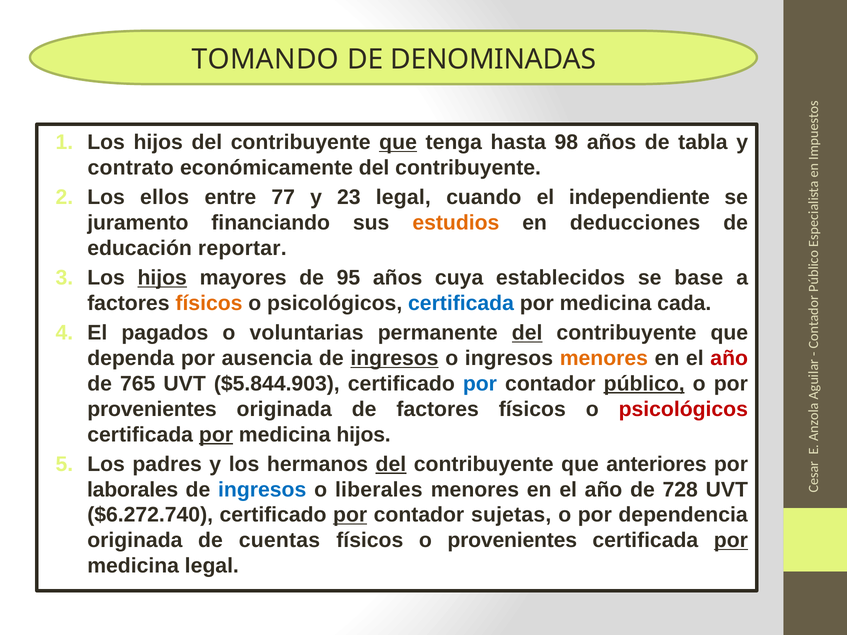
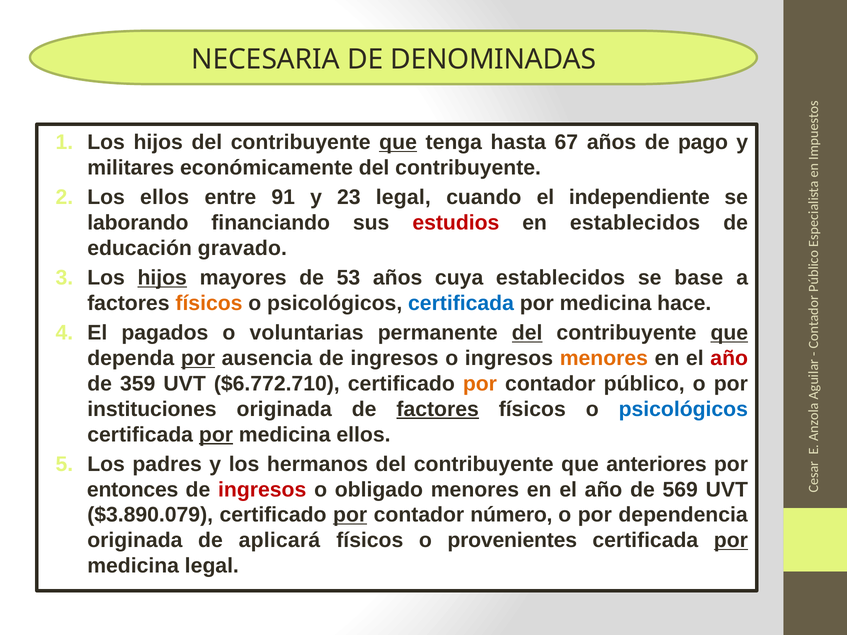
TOMANDO: TOMANDO -> NECESARIA (266, 59)
98: 98 -> 67 (566, 143)
tabla: tabla -> pago (703, 143)
contrato: contrato -> militares (131, 168)
77: 77 -> 91 (283, 198)
juramento: juramento -> laborando (138, 223)
estudios colour: orange -> red (456, 223)
en deducciones: deducciones -> establecidos (635, 223)
reportar: reportar -> gravado (242, 248)
95: 95 -> 53 (348, 278)
cada: cada -> hace (684, 303)
que underline: none -> present (729, 333)
por underline: none -> present (198, 358)
ingresos underline: present -> none (394, 358)
765: 765 -> 359 (138, 384)
$5.844.903: $5.844.903 -> $6.772.710 (277, 384)
por colour: blue -> orange (480, 384)
público underline: present -> none (644, 384)
provenientes: provenientes -> instituciones (152, 409)
factores underline: none -> present (438, 409)
psicológicos colour: red -> blue (683, 409)
medicina hijos: hijos -> ellos (363, 435)
del underline: present -> none (391, 464)
laborales: laborales -> entonces (133, 490)
ingresos colour: blue -> red (262, 490)
liberales: liberales -> obligado (379, 490)
728: 728 -> 569 (680, 490)
$6.272.740: $6.272.740 -> $3.890.079 (150, 515)
sujetas: sujetas -> número (511, 515)
cuentas: cuentas -> aplicará (279, 541)
